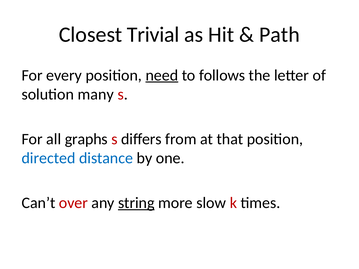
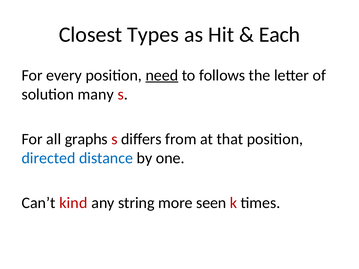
Trivial: Trivial -> Types (153, 35)
Path: Path -> Each (280, 35)
over: over -> kind (73, 203)
string underline: present -> none (136, 203)
slow: slow -> seen (211, 203)
